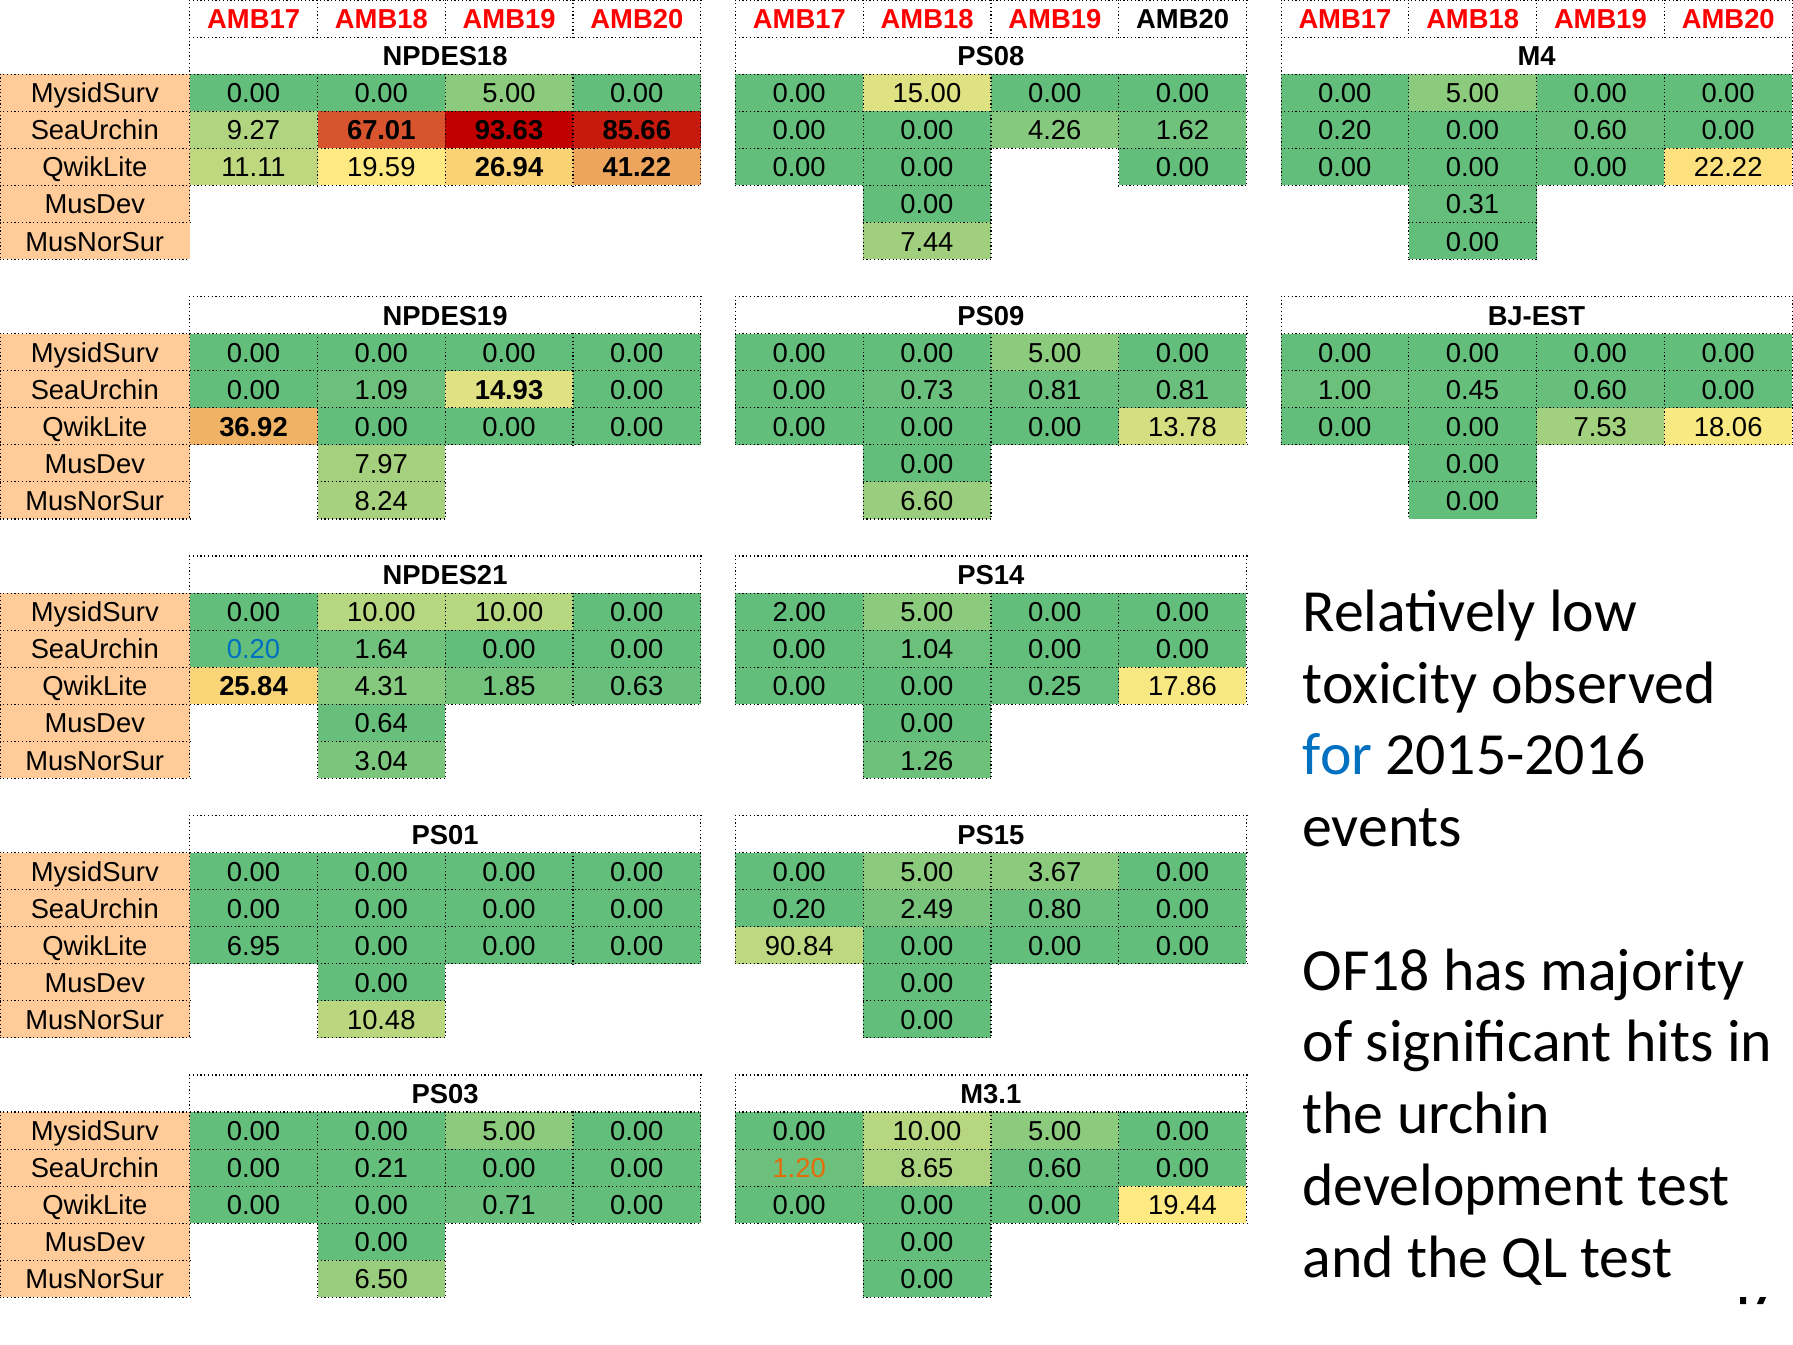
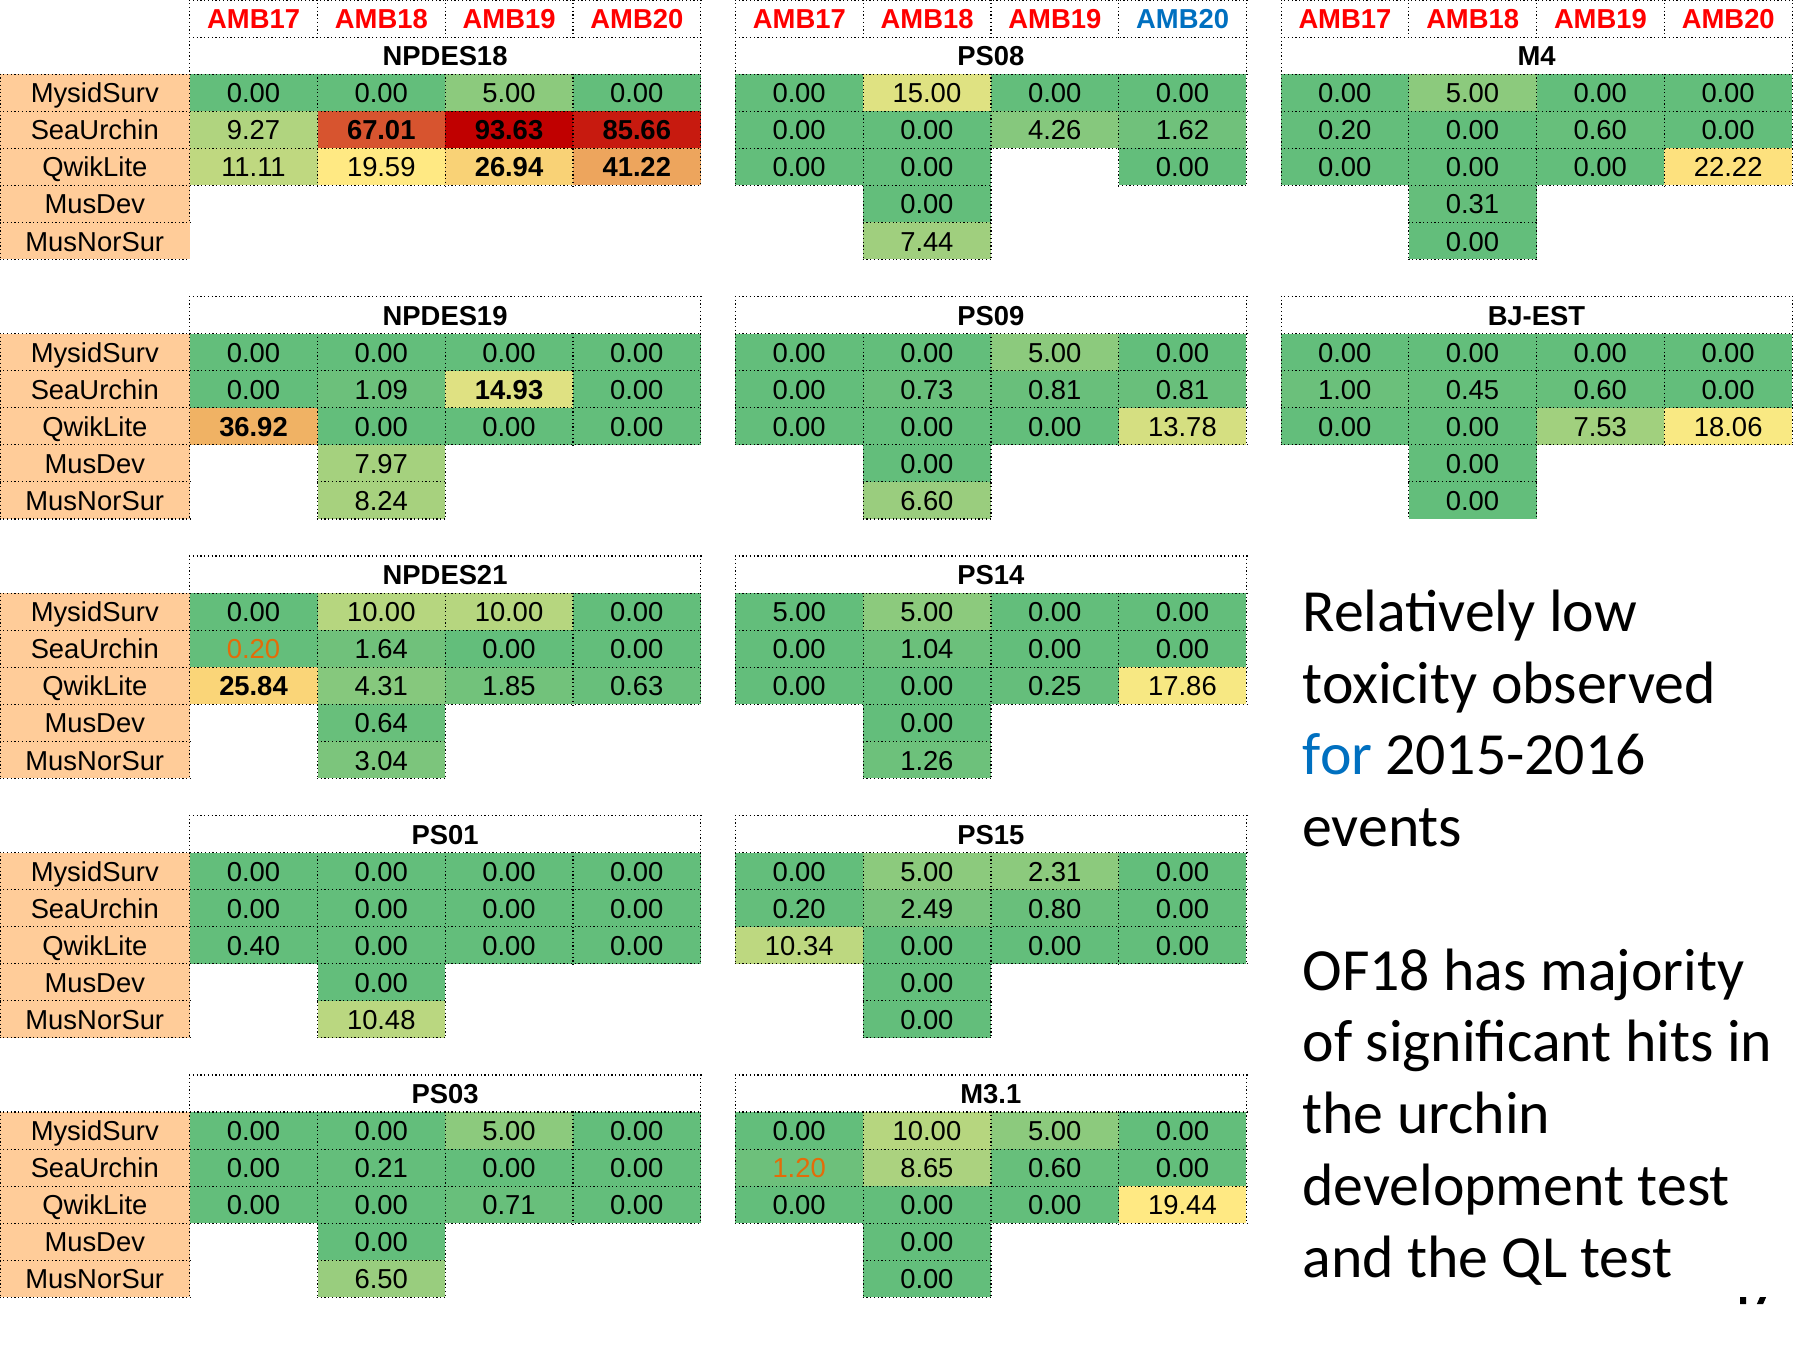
AMB20 colour: black -> blue (1183, 20)
10.00 0.00 2.00: 2.00 -> 5.00 (799, 613)
0.20 colour: blue -> orange (253, 650)
3.67: 3.67 -> 2.31 (1055, 872)
6.95: 6.95 -> 0.40 (253, 946)
90.84: 90.84 -> 10.34 (799, 946)
